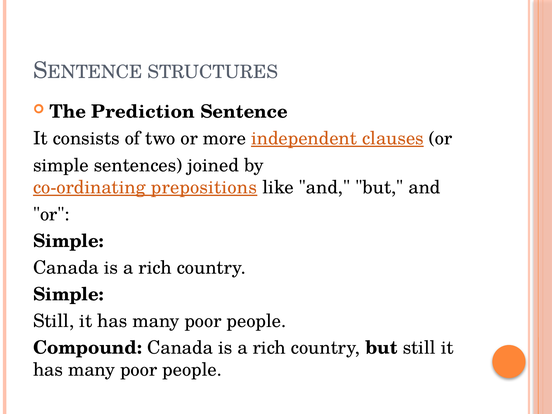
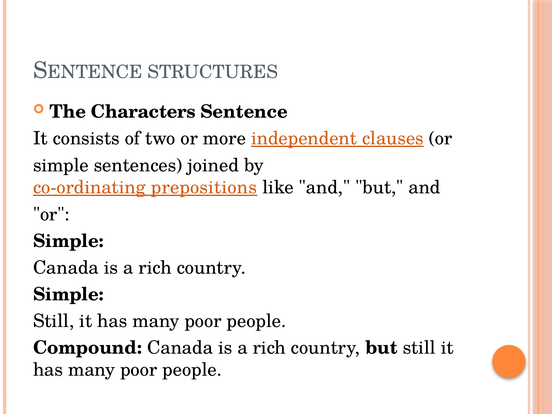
Prediction: Prediction -> Characters (143, 112)
